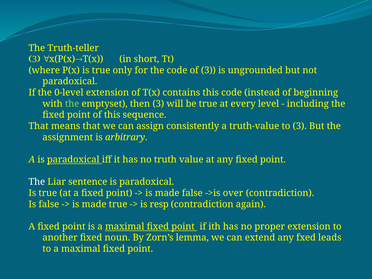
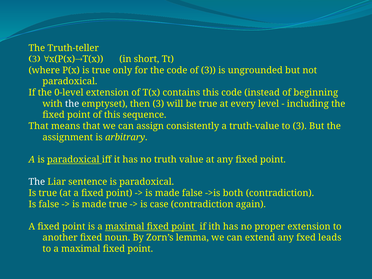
the colour: light green -> white (72, 104)
over: over -> both (233, 193)
resp: resp -> case (159, 204)
